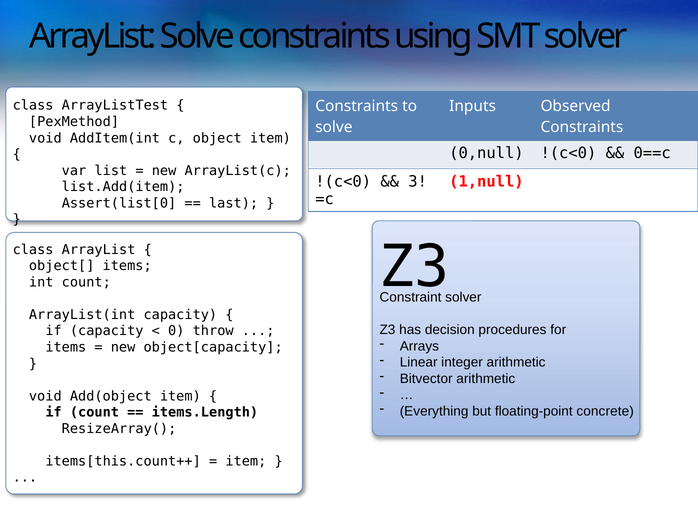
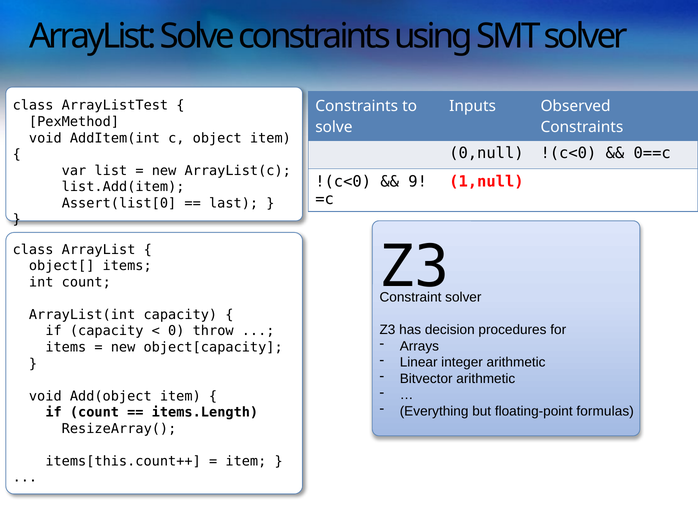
3: 3 -> 9 (418, 182)
concrete: concrete -> formulas (605, 412)
